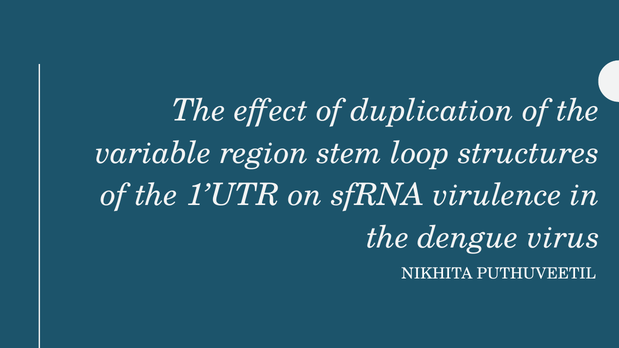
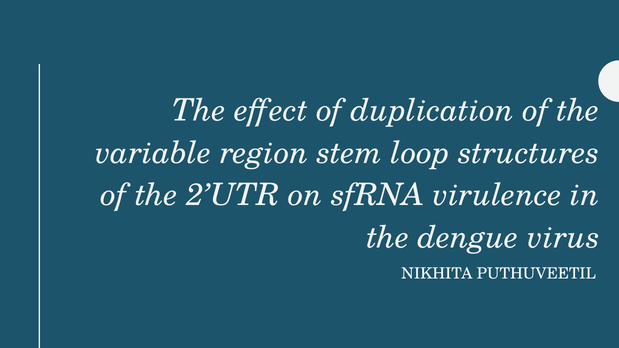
1’UTR: 1’UTR -> 2’UTR (233, 195)
